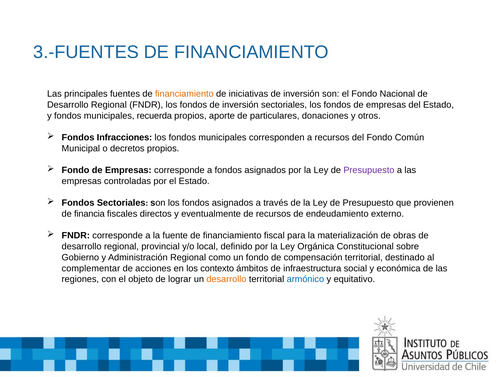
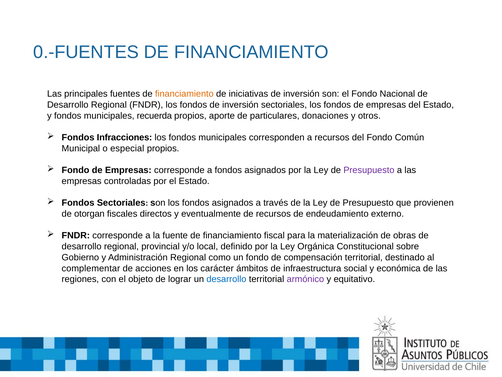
3.-FUENTES: 3.-FUENTES -> 0.-FUENTES (86, 52)
decretos: decretos -> especial (127, 148)
financia: financia -> otorgan (89, 214)
contexto: contexto -> carácter (217, 268)
desarrollo colour: orange -> blue (226, 279)
armónico colour: blue -> purple (305, 279)
